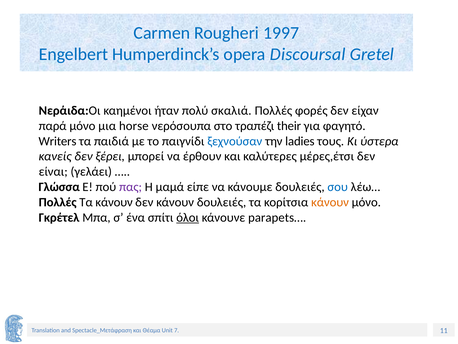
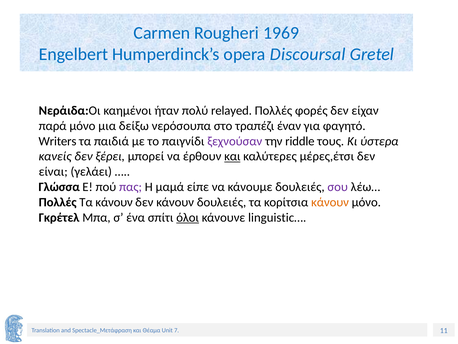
1997: 1997 -> 1969 (281, 33)
σκαλιά: σκαλιά -> relayed (231, 110)
horse: horse -> δείξω (134, 126)
their: their -> έναν (289, 126)
ξεχνούσαν colour: blue -> purple (235, 141)
ladies: ladies -> riddle (300, 141)
και underline: none -> present (232, 156)
σου colour: blue -> purple (338, 187)
parapets…: parapets… -> linguistic… (277, 217)
